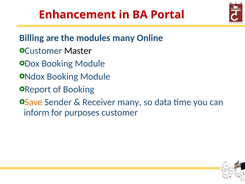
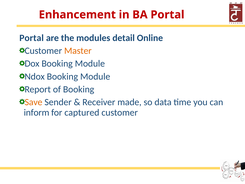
Billing: Billing -> Portal (32, 38)
modules many: many -> detail (124, 38)
Master colour: black -> orange (78, 51)
Receiver many: many -> made (129, 102)
purposes: purposes -> captured (82, 112)
